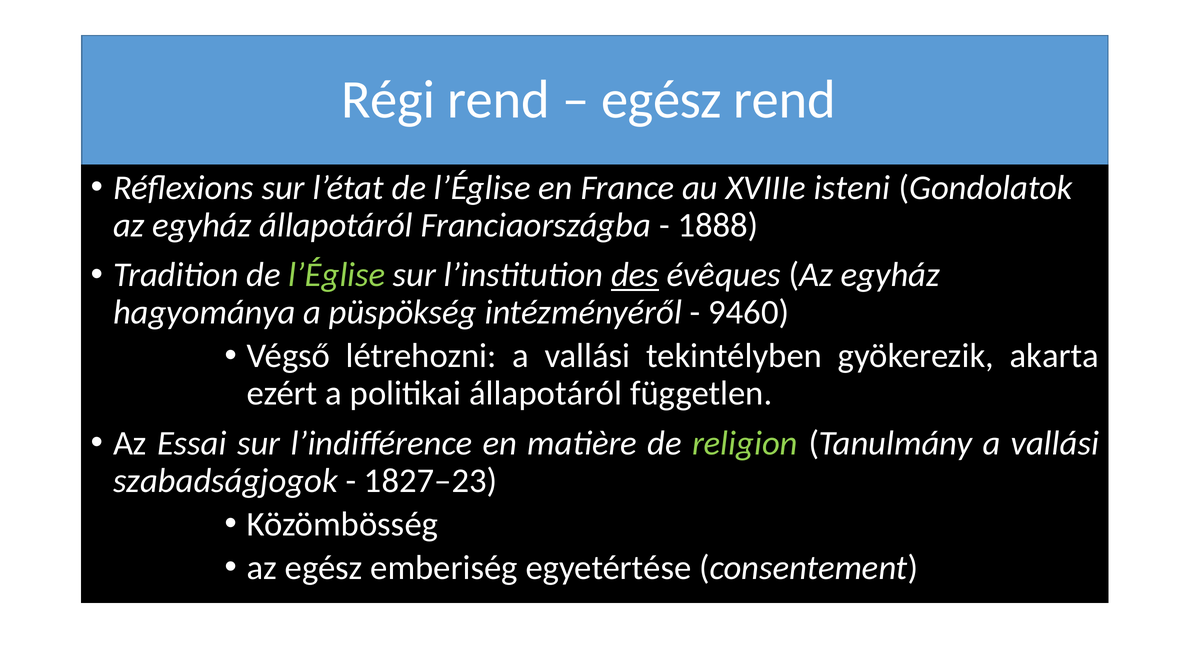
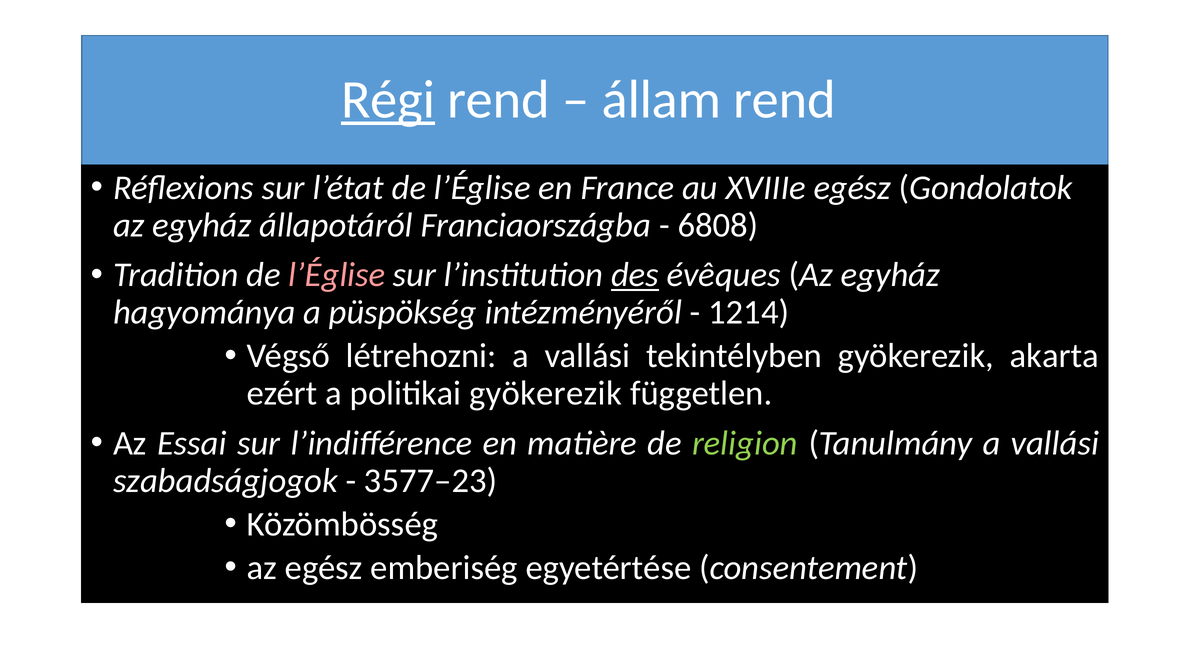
Régi underline: none -> present (388, 100)
egész: egész -> állam (662, 100)
XVIIIe isteni: isteni -> egész (852, 188)
1888: 1888 -> 6808 (718, 225)
l’Église colour: light green -> pink (337, 275)
9460: 9460 -> 1214 (749, 313)
politikai állapotáról: állapotáról -> gyökerezik (545, 394)
1827–23: 1827–23 -> 3577–23 (431, 481)
